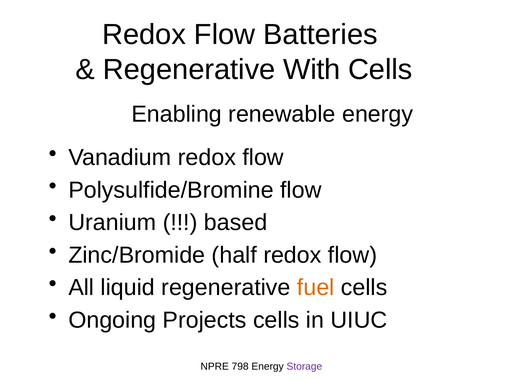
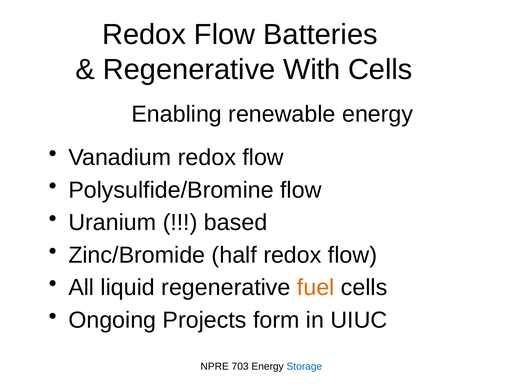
Projects cells: cells -> form (276, 320)
798: 798 -> 703 (240, 367)
Storage colour: purple -> blue (304, 367)
